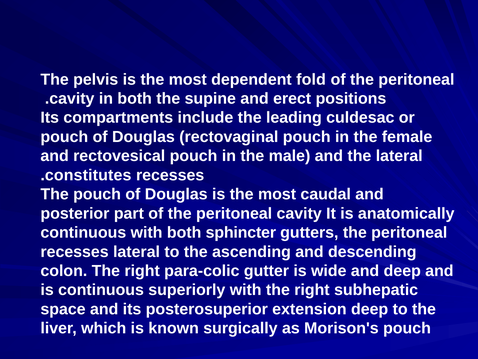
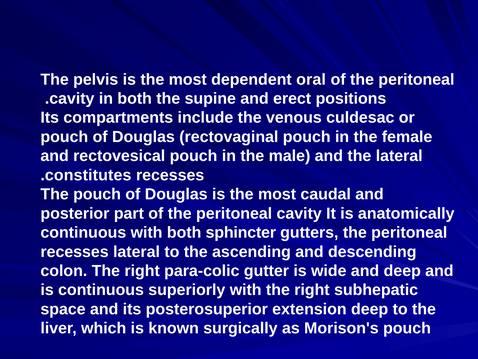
fold: fold -> oral (311, 79)
leading: leading -> venous (294, 118)
